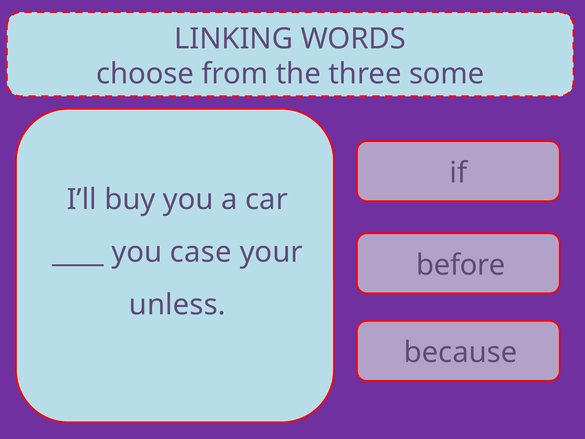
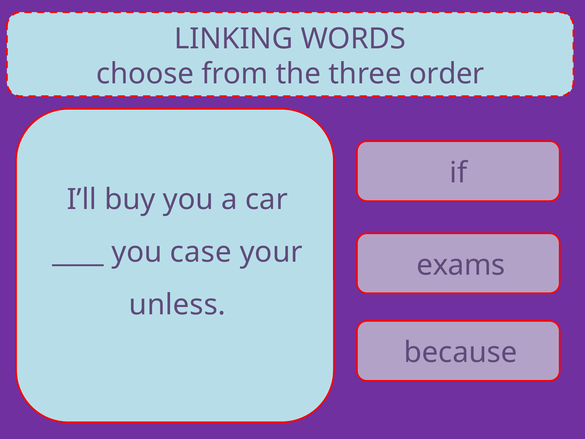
some: some -> order (447, 74)
before: before -> exams (461, 265)
